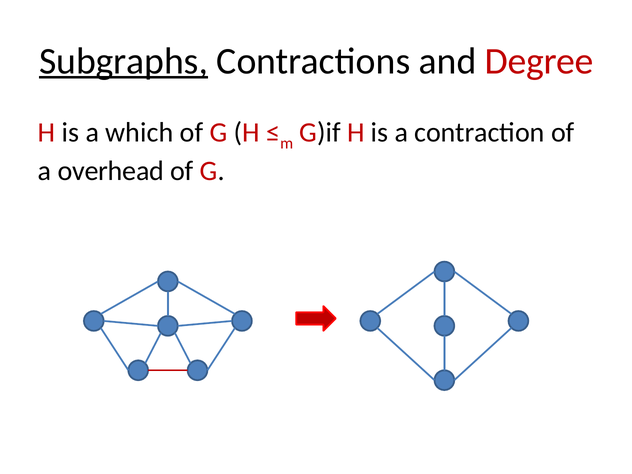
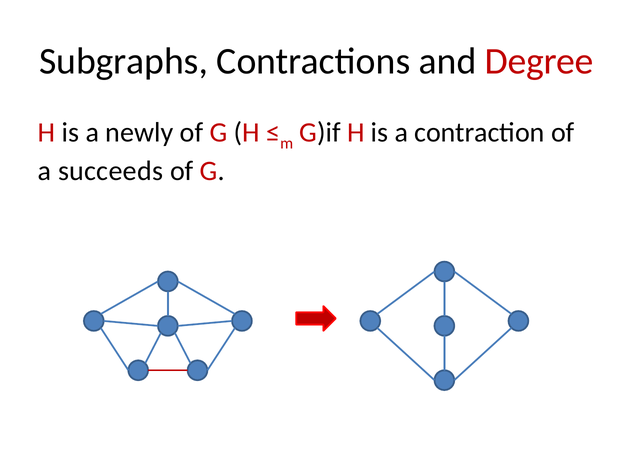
Subgraphs underline: present -> none (124, 61)
which: which -> newly (139, 133)
overhead: overhead -> succeeds (111, 171)
